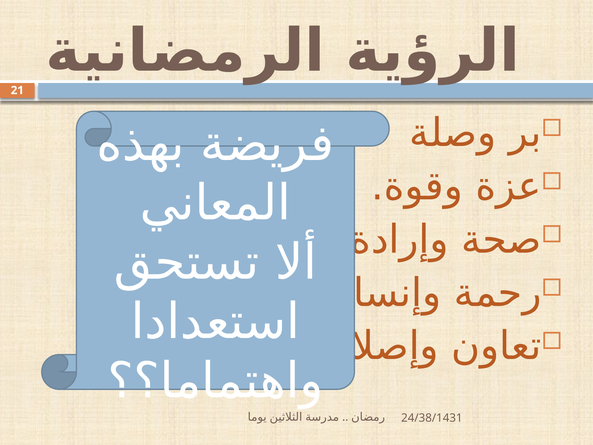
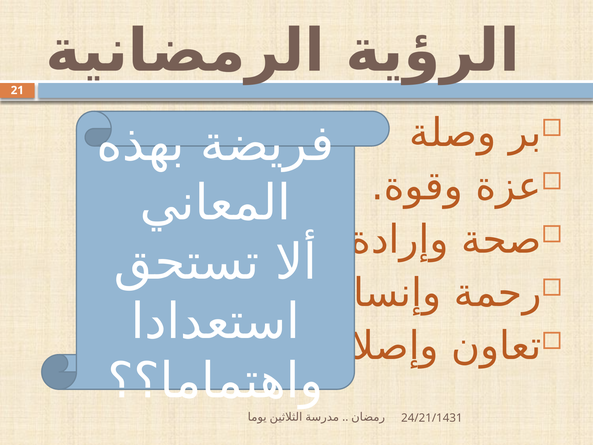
24/38/1431: 24/38/1431 -> 24/21/1431 (432, 418)
